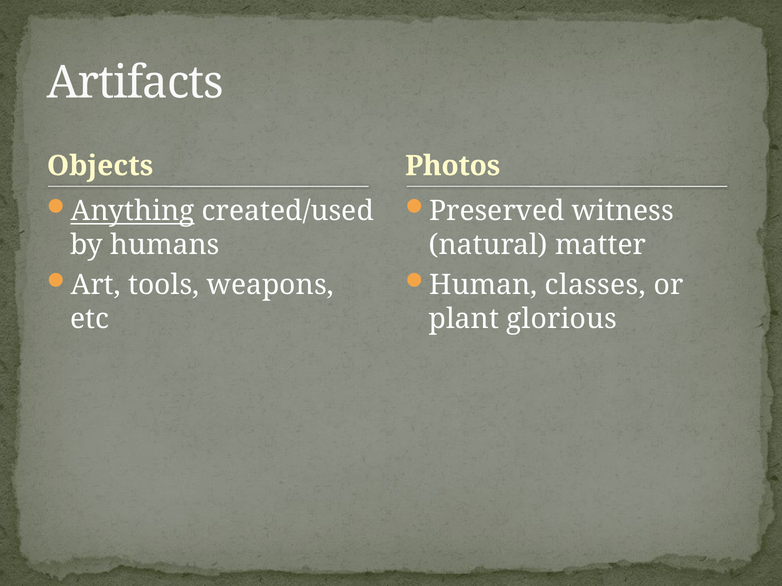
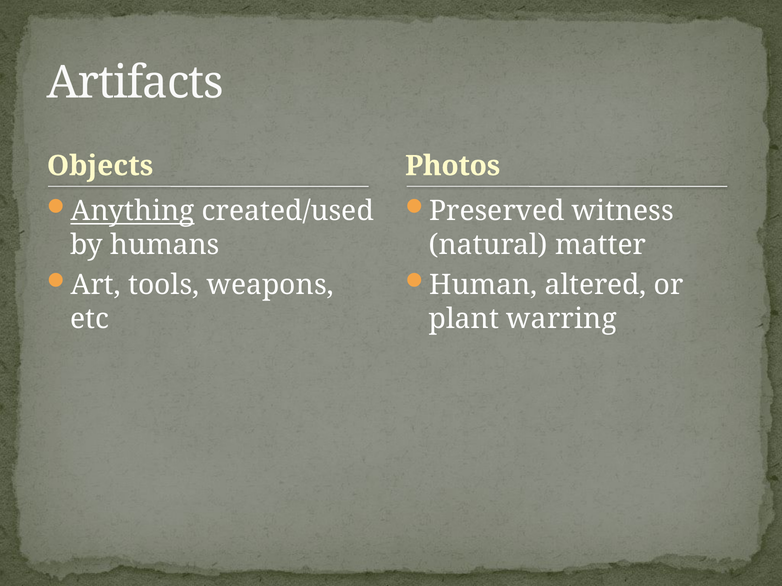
classes: classes -> altered (596, 285)
glorious: glorious -> warring (562, 319)
